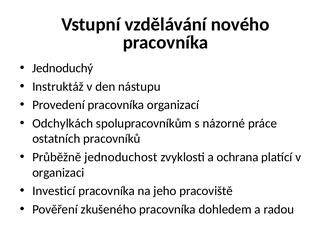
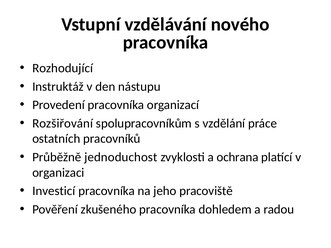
Jednoduchý: Jednoduchý -> Rozhodující (63, 68)
Odchylkách: Odchylkách -> Rozšiřování (63, 123)
názorné: názorné -> vzdělání (224, 123)
